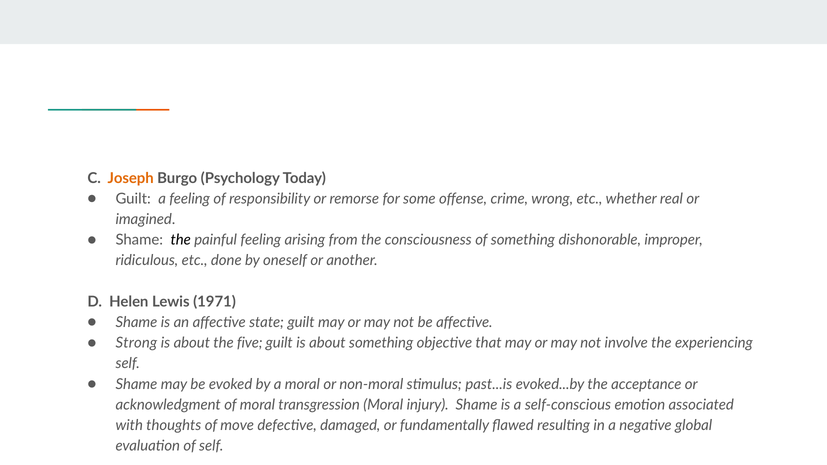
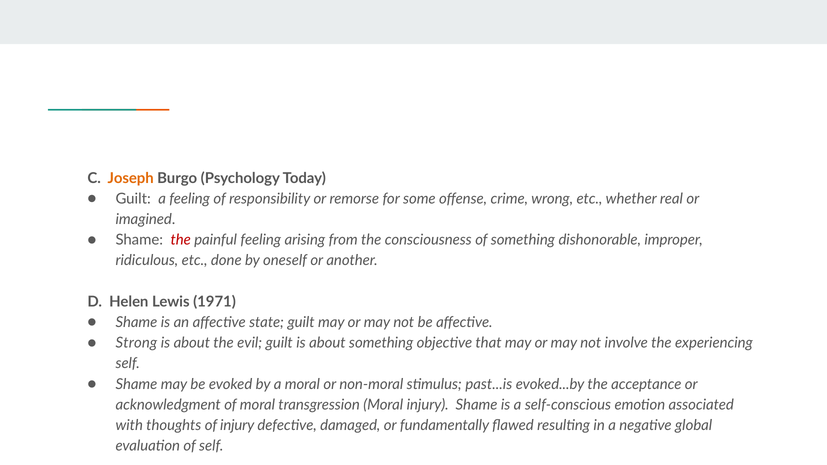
the colour: black -> red (181, 240)
five: five -> evil (250, 343)
of move: move -> injury (237, 425)
